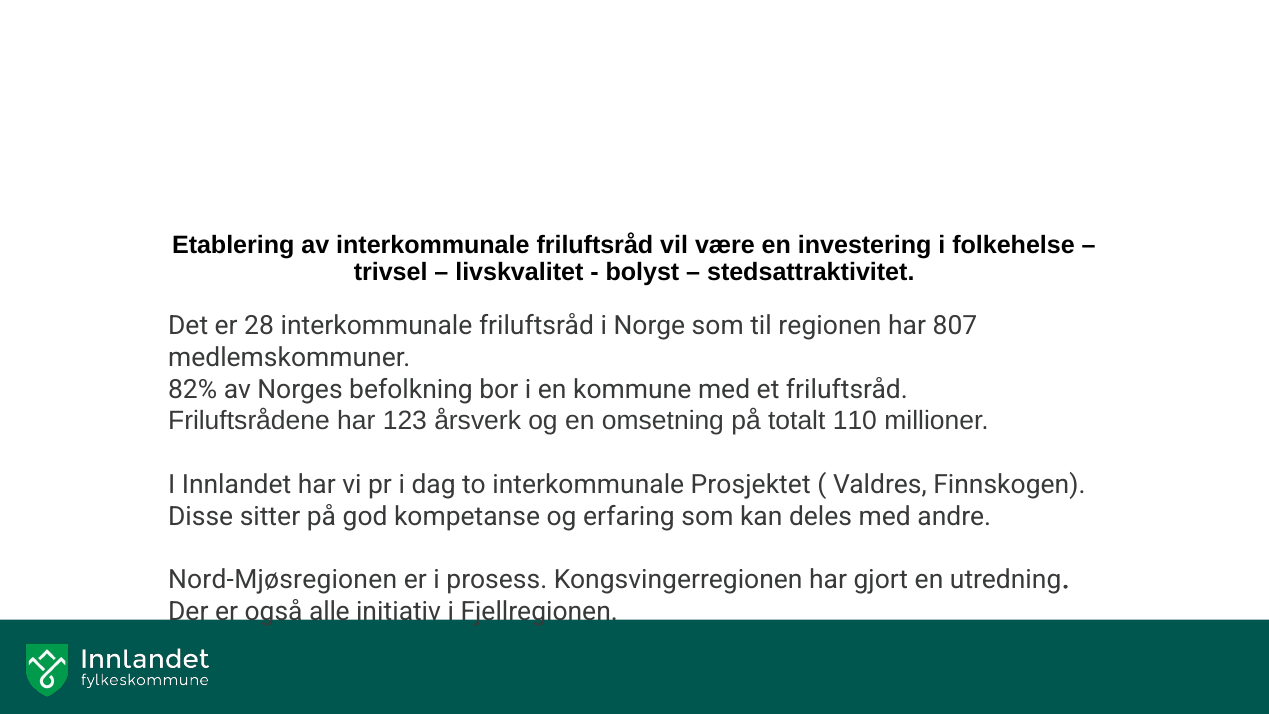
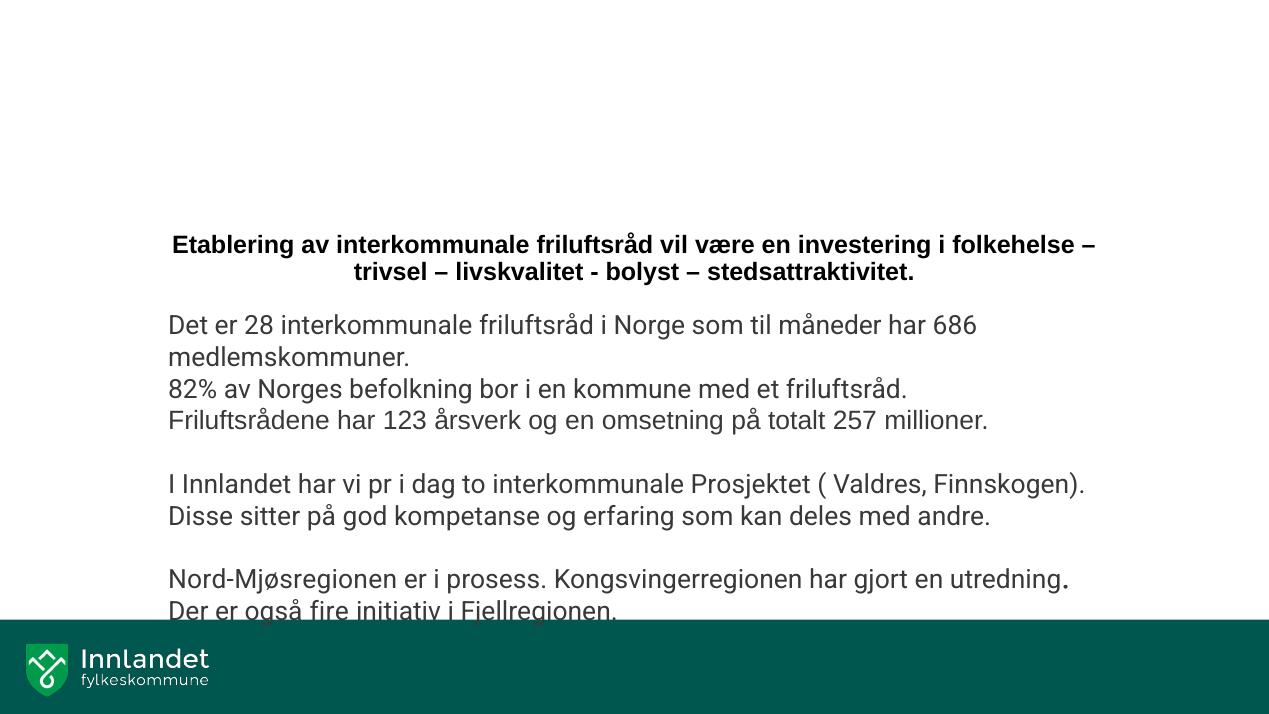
regionen: regionen -> måneder (830, 326)
807: 807 -> 686 (955, 326)
110: 110 -> 257 (855, 421)
alle: alle -> fire (329, 611)
